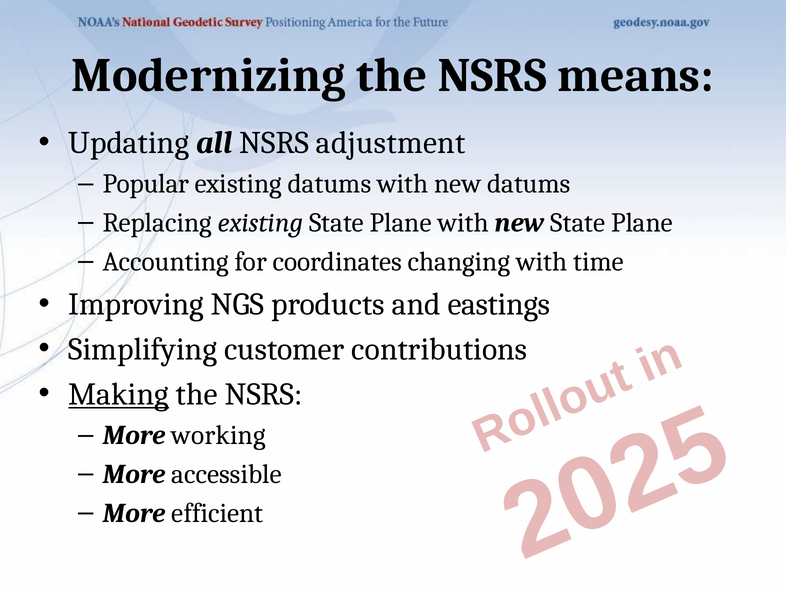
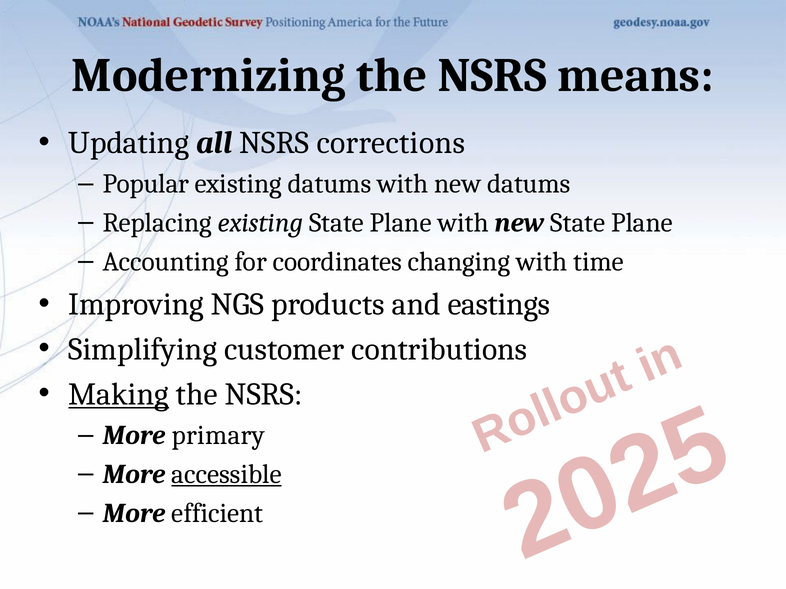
adjustment: adjustment -> corrections (391, 143)
working: working -> primary (219, 436)
accessible underline: none -> present (227, 475)
